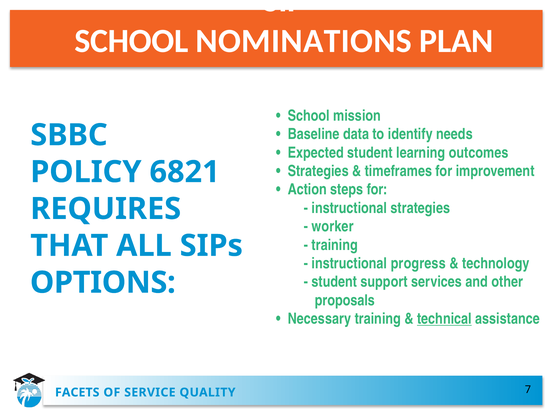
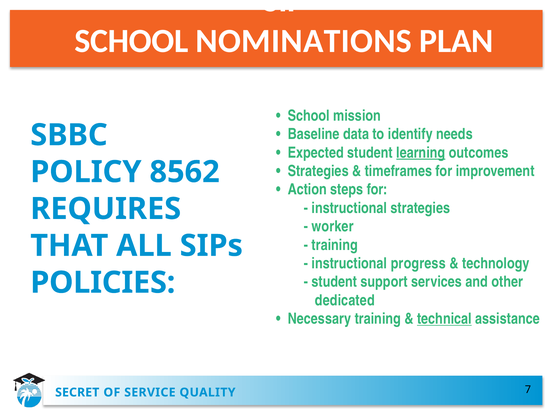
learning underline: none -> present (421, 153)
6821: 6821 -> 8562 (185, 172)
OPTIONS: OPTIONS -> POLICIES (103, 282)
proposals: proposals -> dedicated (345, 300)
FACETS: FACETS -> SECRET (77, 392)
